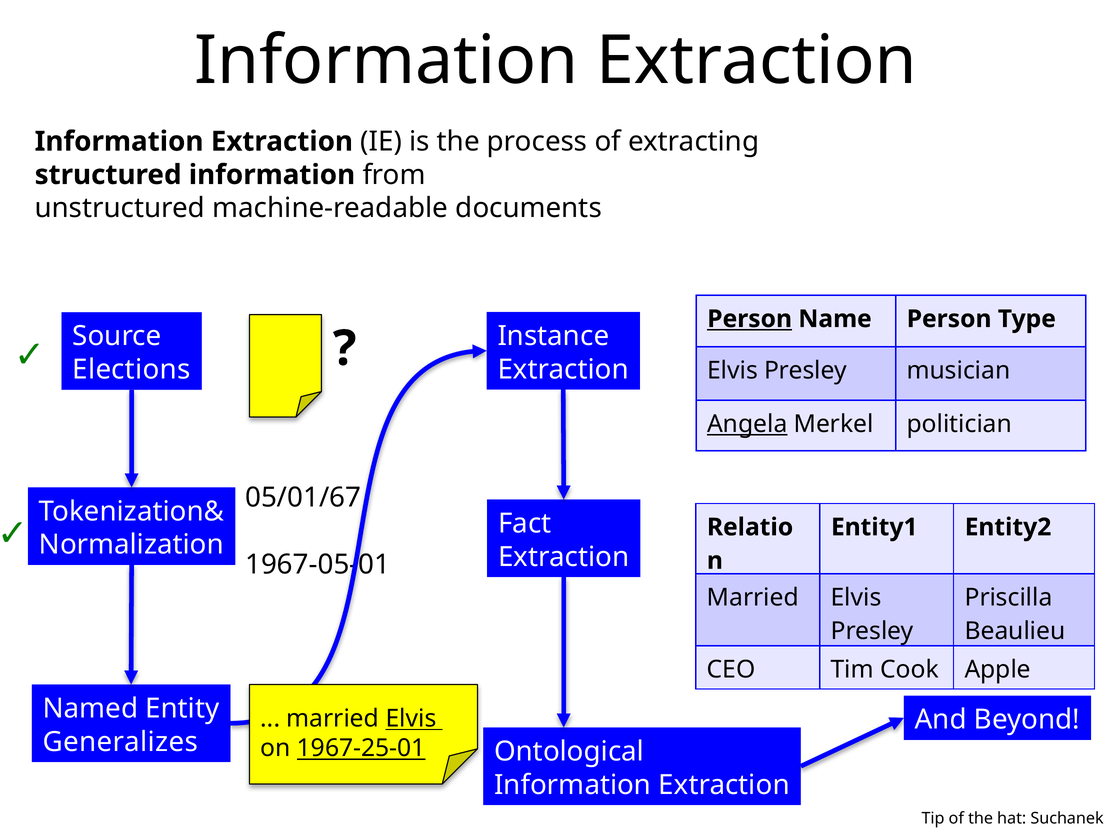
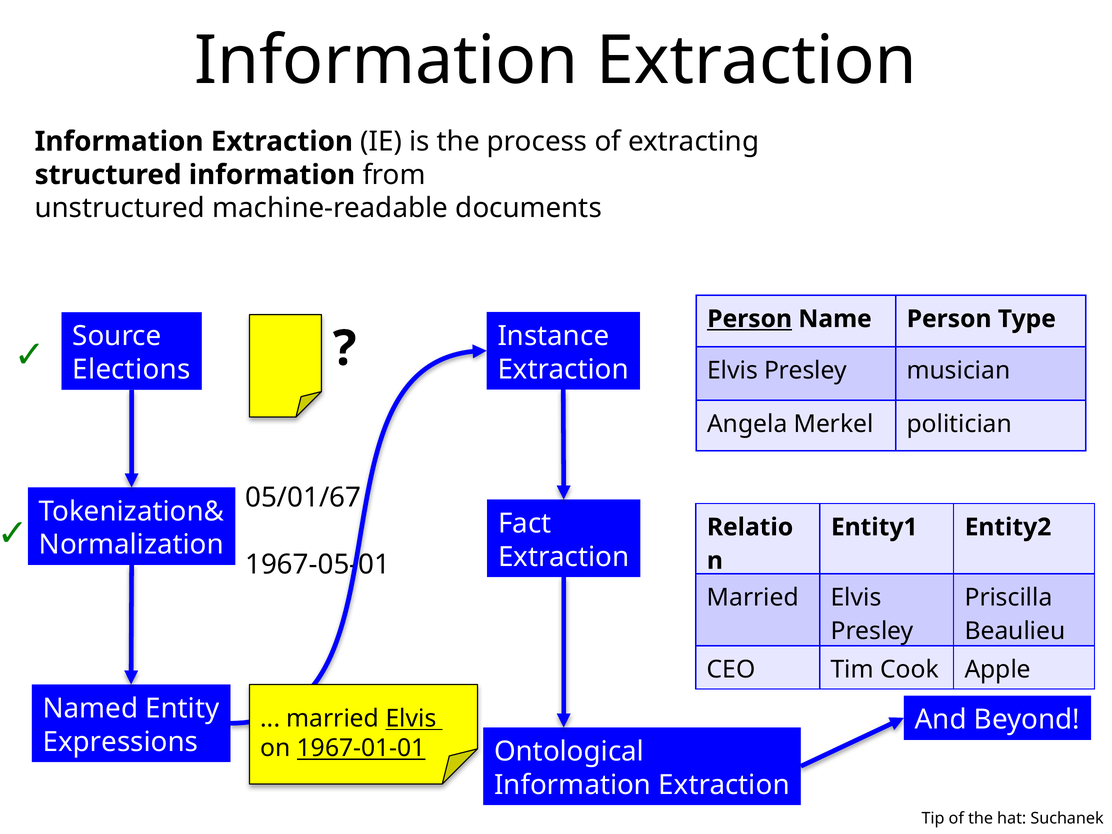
Angela underline: present -> none (747, 424)
Generalizes: Generalizes -> Expressions (120, 742)
1967-25-01: 1967-25-01 -> 1967-01-01 (361, 748)
